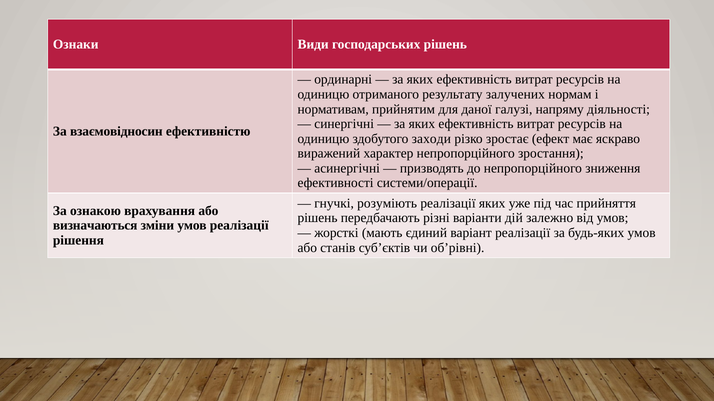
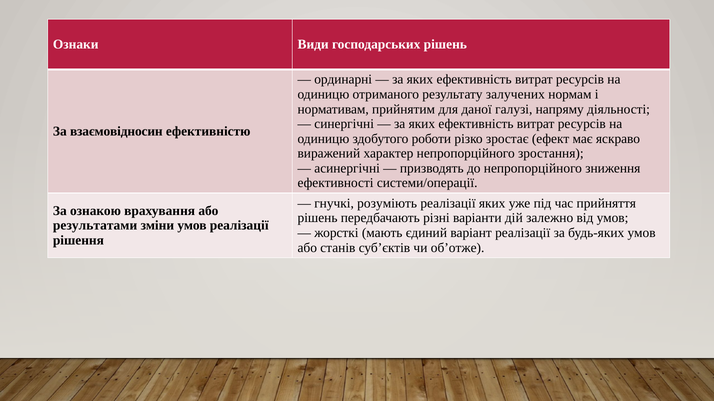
заходи: заходи -> роботи (431, 139)
визначаються: визначаються -> результатами (95, 226)
об’рівні: об’рівні -> об’отже (458, 248)
